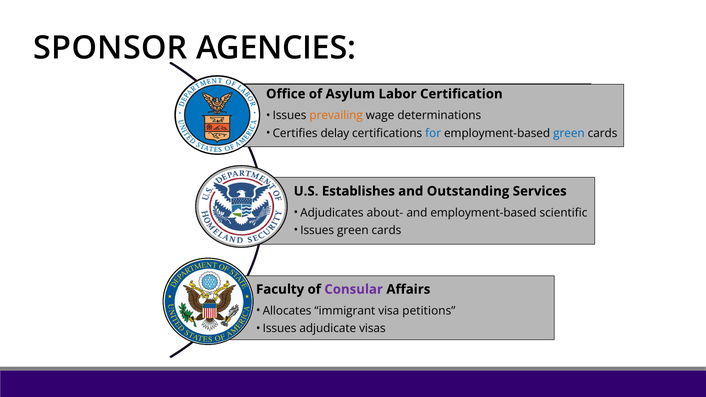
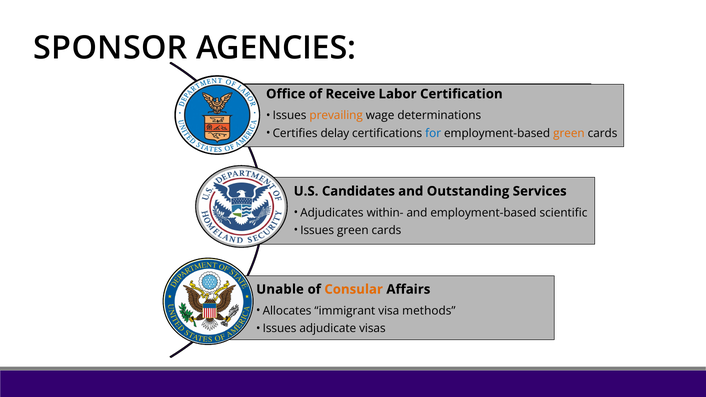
Asylum: Asylum -> Receive (350, 94)
green colour: blue -> orange (569, 133)
Establishes: Establishes -> Candidates (358, 191)
about-: about- -> within- (385, 213)
Faculty: Faculty -> Unable (280, 289)
Consular colour: purple -> orange (354, 289)
petitions: petitions -> methods (429, 311)
